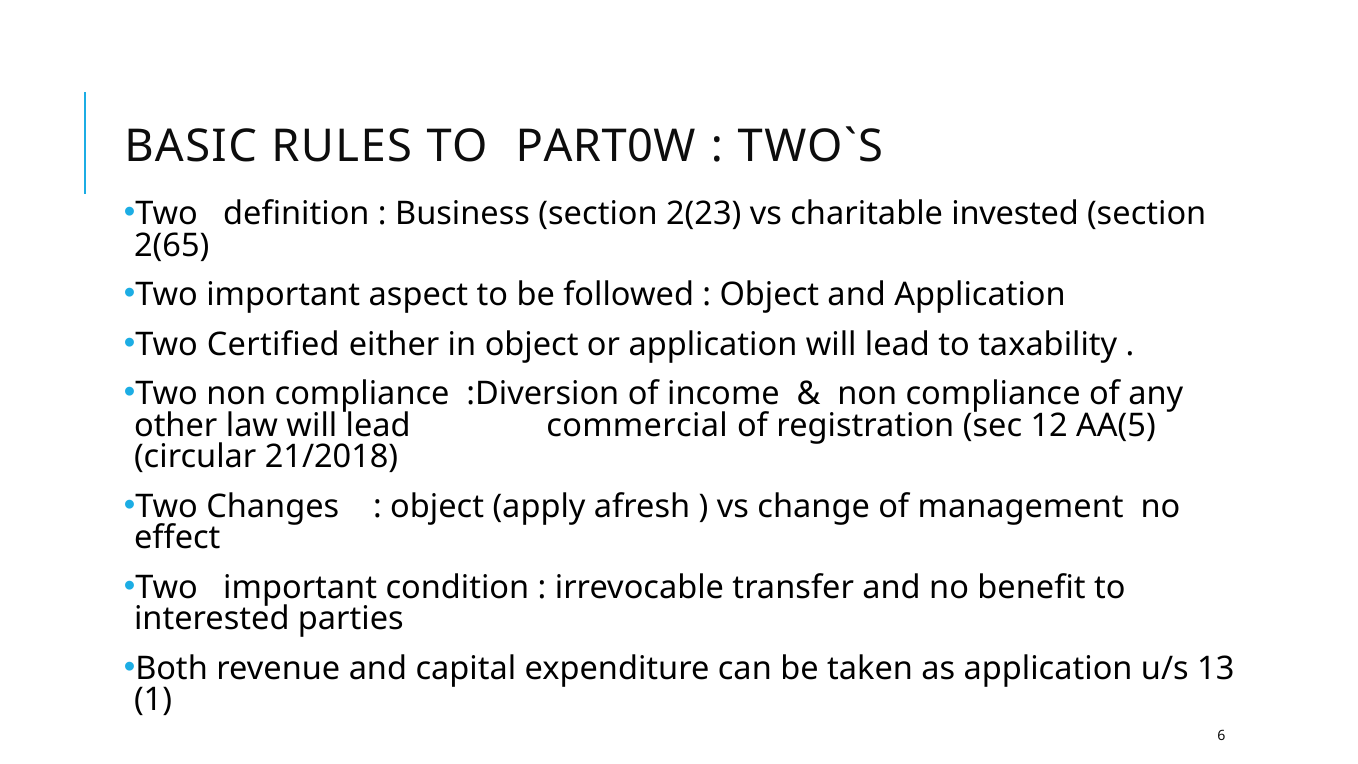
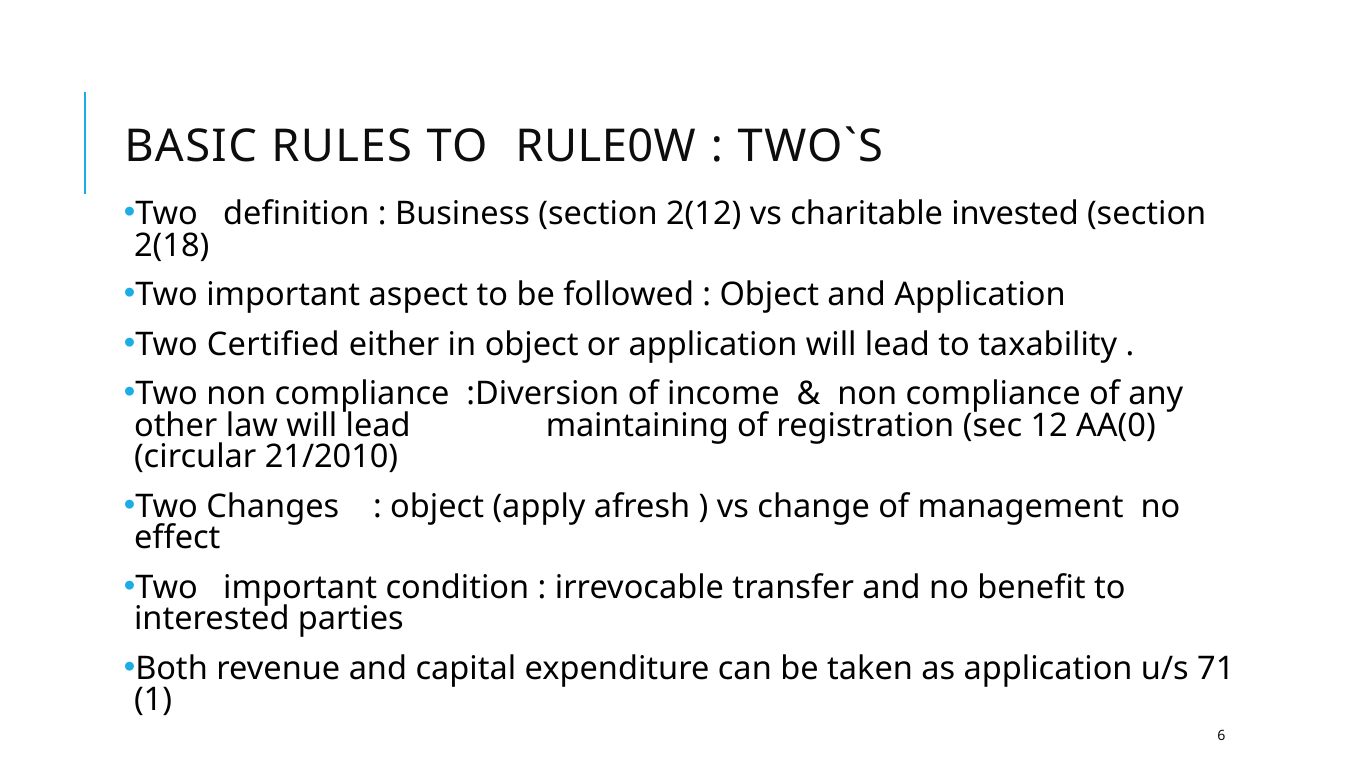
PART0W: PART0W -> RULE0W (606, 147)
2(23: 2(23 -> 2(12 (704, 214)
2(65: 2(65 -> 2(18 (172, 246)
commercial: commercial -> maintaining (637, 425)
AA(5: AA(5 -> AA(0 (1116, 425)
21/2018: 21/2018 -> 21/2010 (332, 457)
13: 13 -> 71 (1216, 668)
